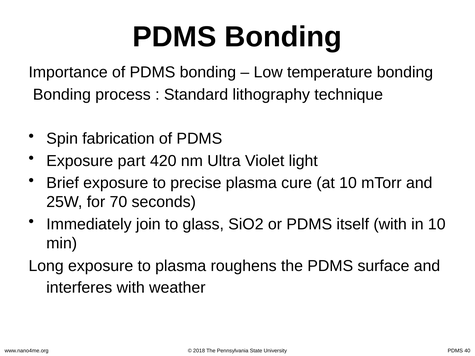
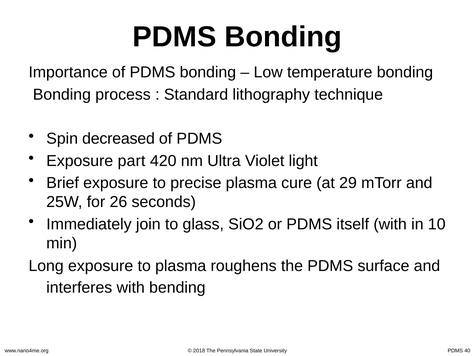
fabrication: fabrication -> decreased (119, 139)
at 10: 10 -> 29 (348, 183)
70: 70 -> 26 (118, 202)
weather: weather -> bending (177, 288)
